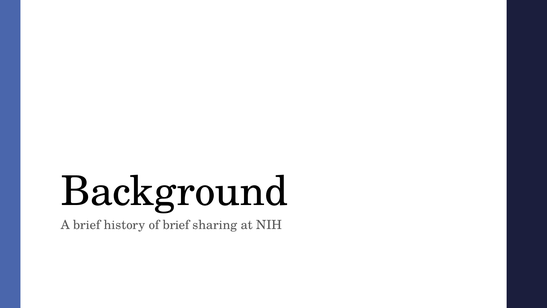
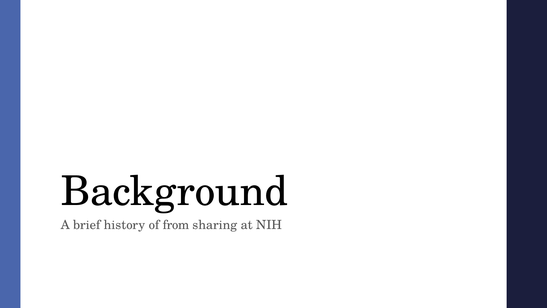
of brief: brief -> from (176, 225)
